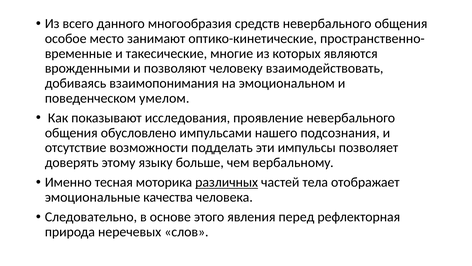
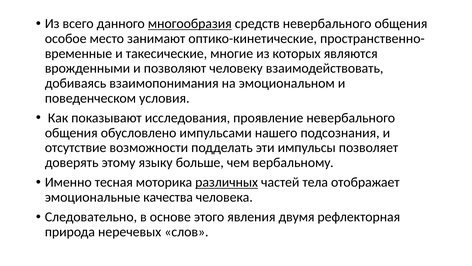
многообразия underline: none -> present (190, 24)
умелом: умелом -> условия (164, 98)
перед: перед -> двумя (297, 217)
